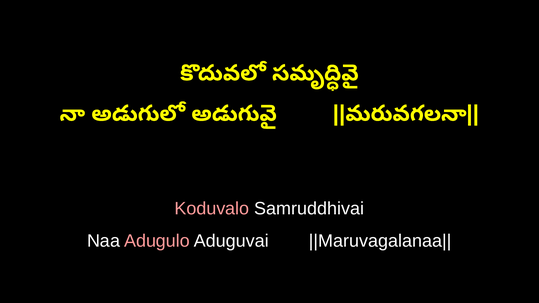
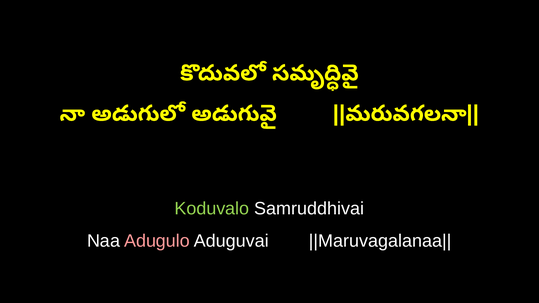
Koduvalo colour: pink -> light green (212, 209)
